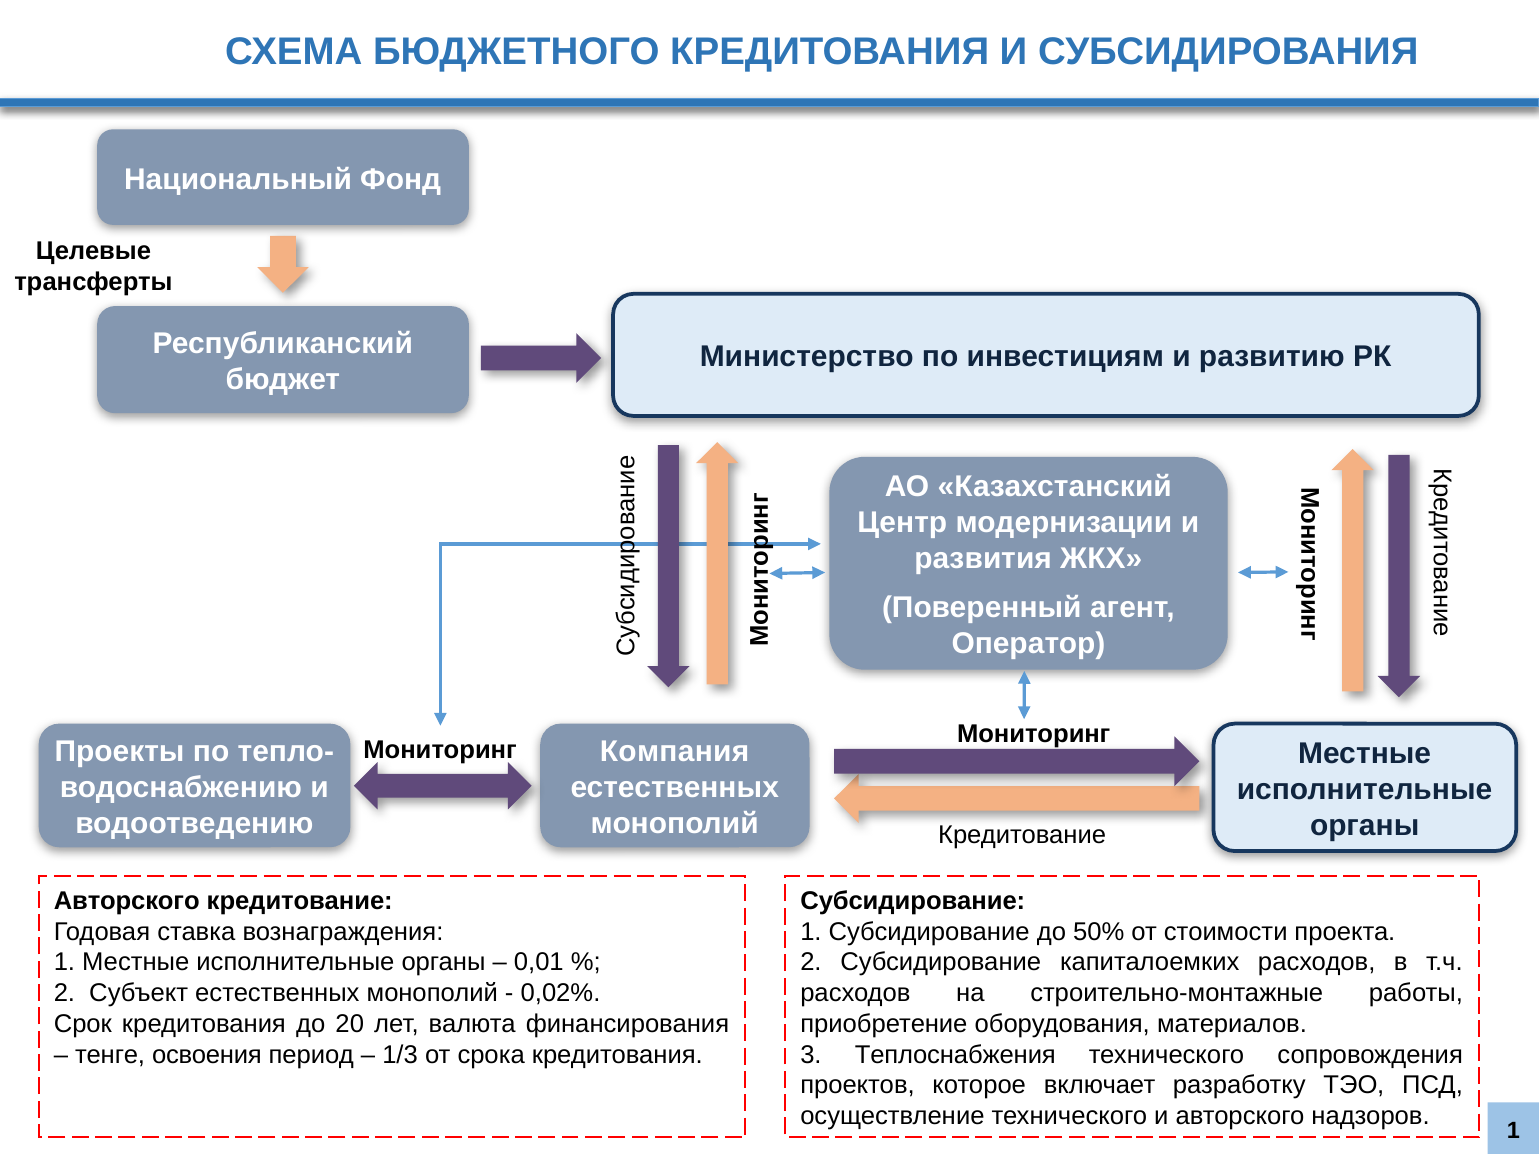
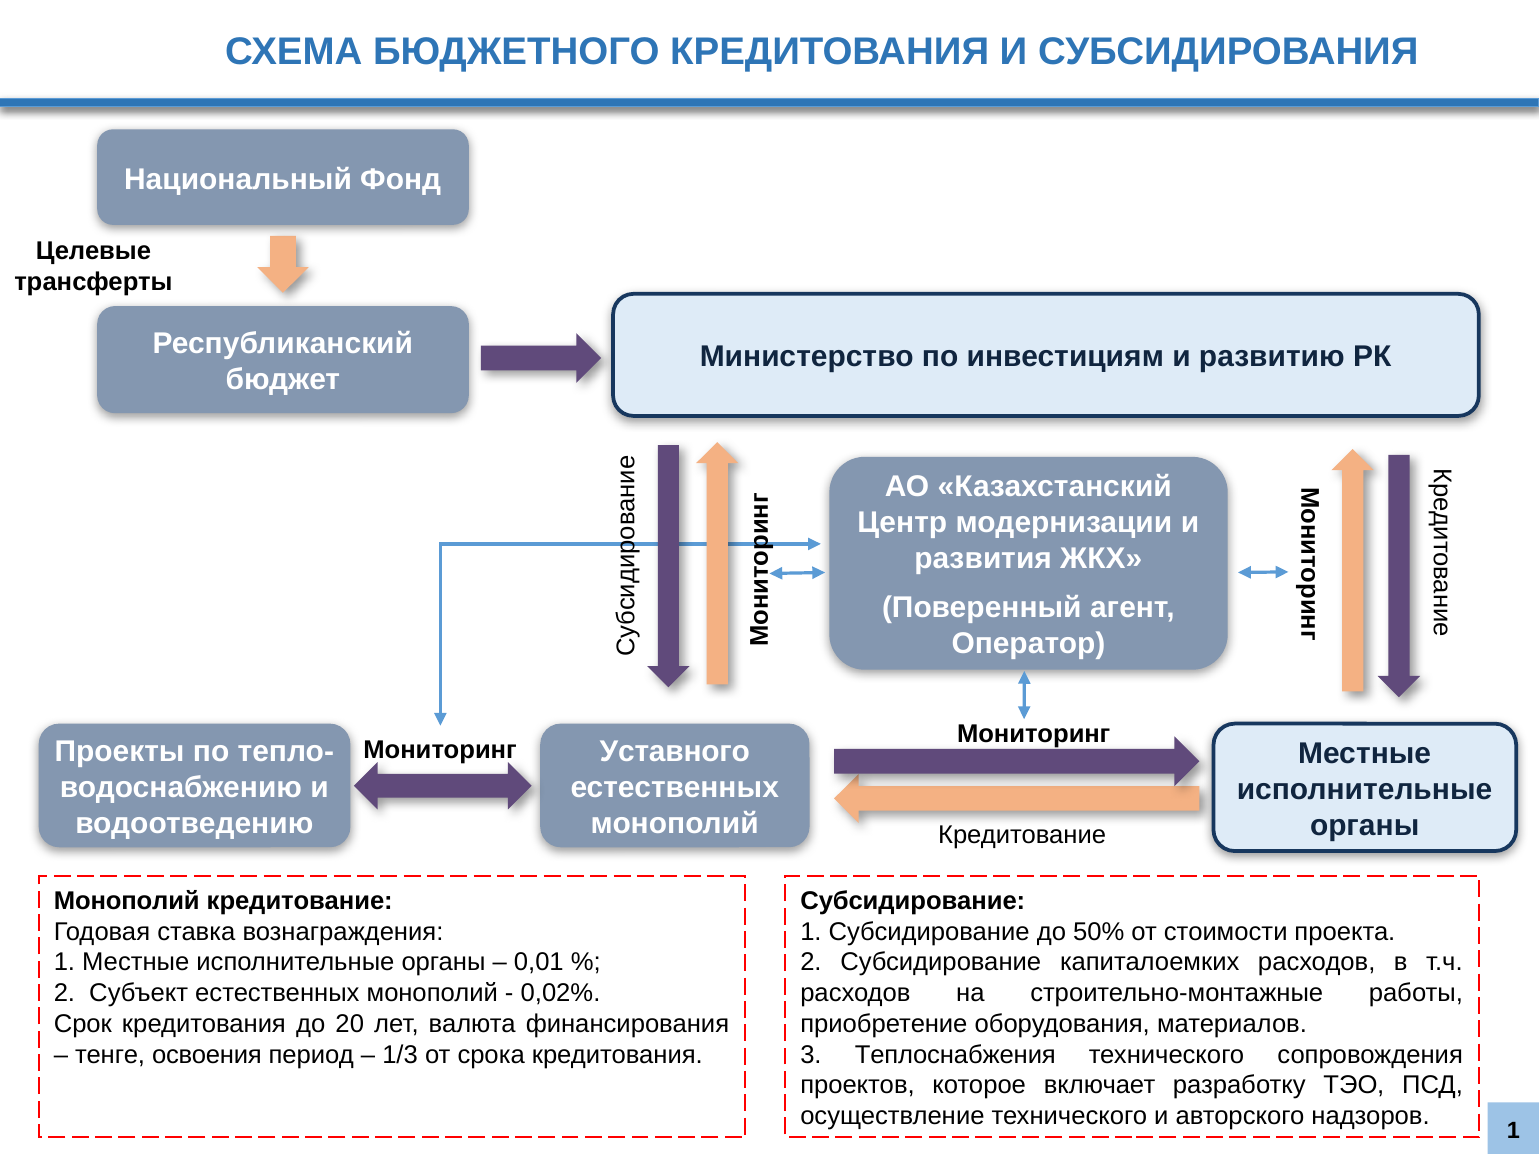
Компания: Компания -> Уставного (675, 752)
Авторского: Авторского -> Монополий (127, 901)
